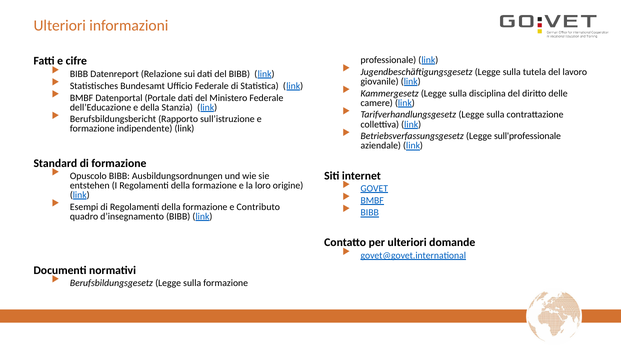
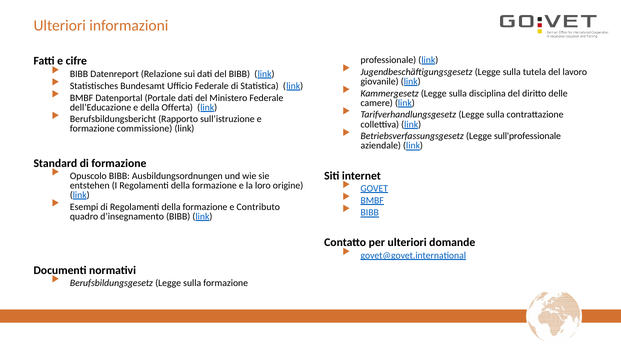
Stanzia: Stanzia -> Offerta (177, 107)
indipendente: indipendente -> commissione (145, 128)
